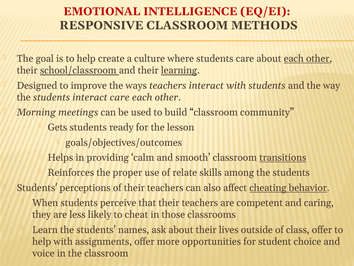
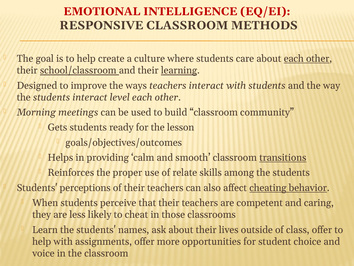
interact care: care -> level (120, 97)
